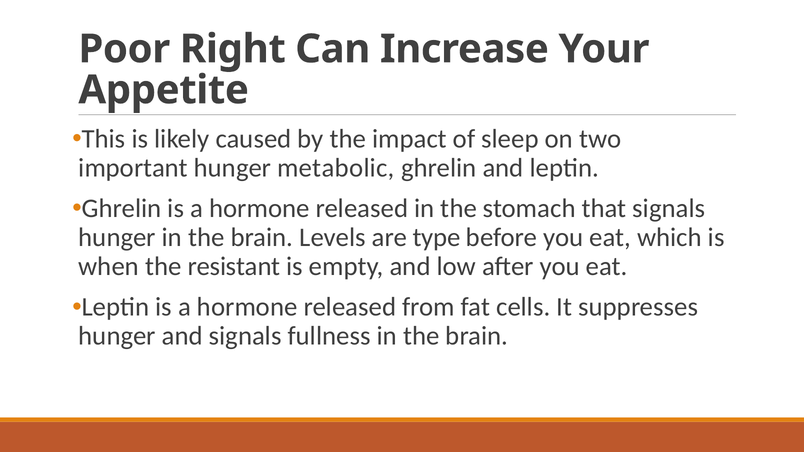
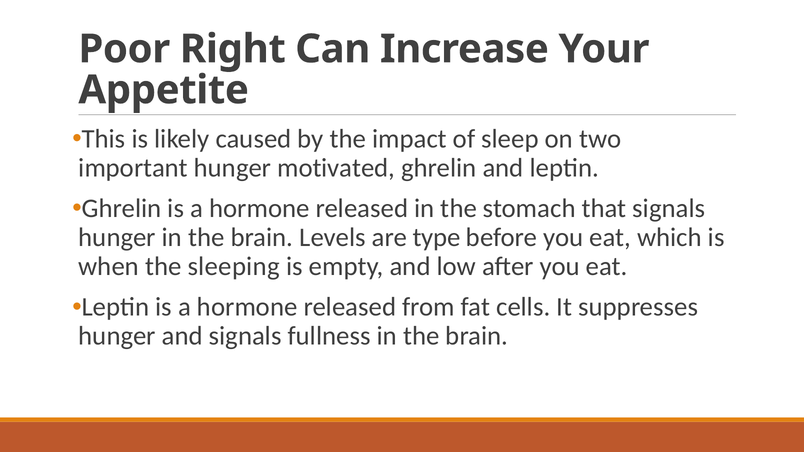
metabolic: metabolic -> motivated (336, 168)
resistant: resistant -> sleeping (234, 267)
